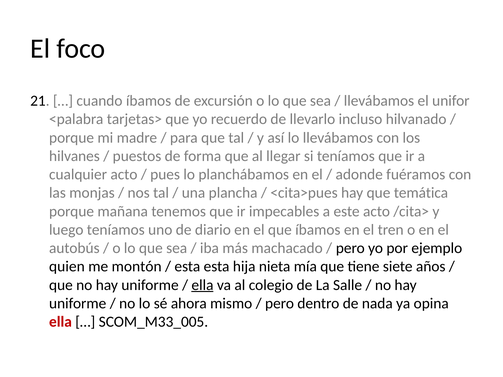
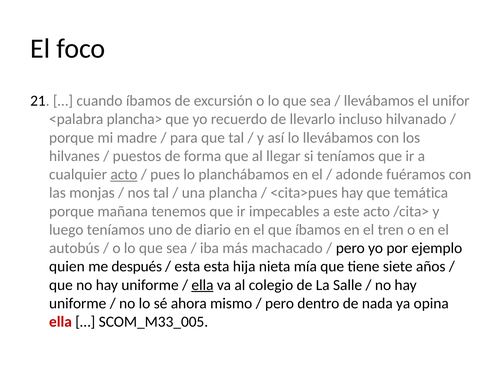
tarjetas>: tarjetas> -> plancha> (134, 119)
acto underline: none -> present (124, 175)
montón: montón -> después (137, 267)
